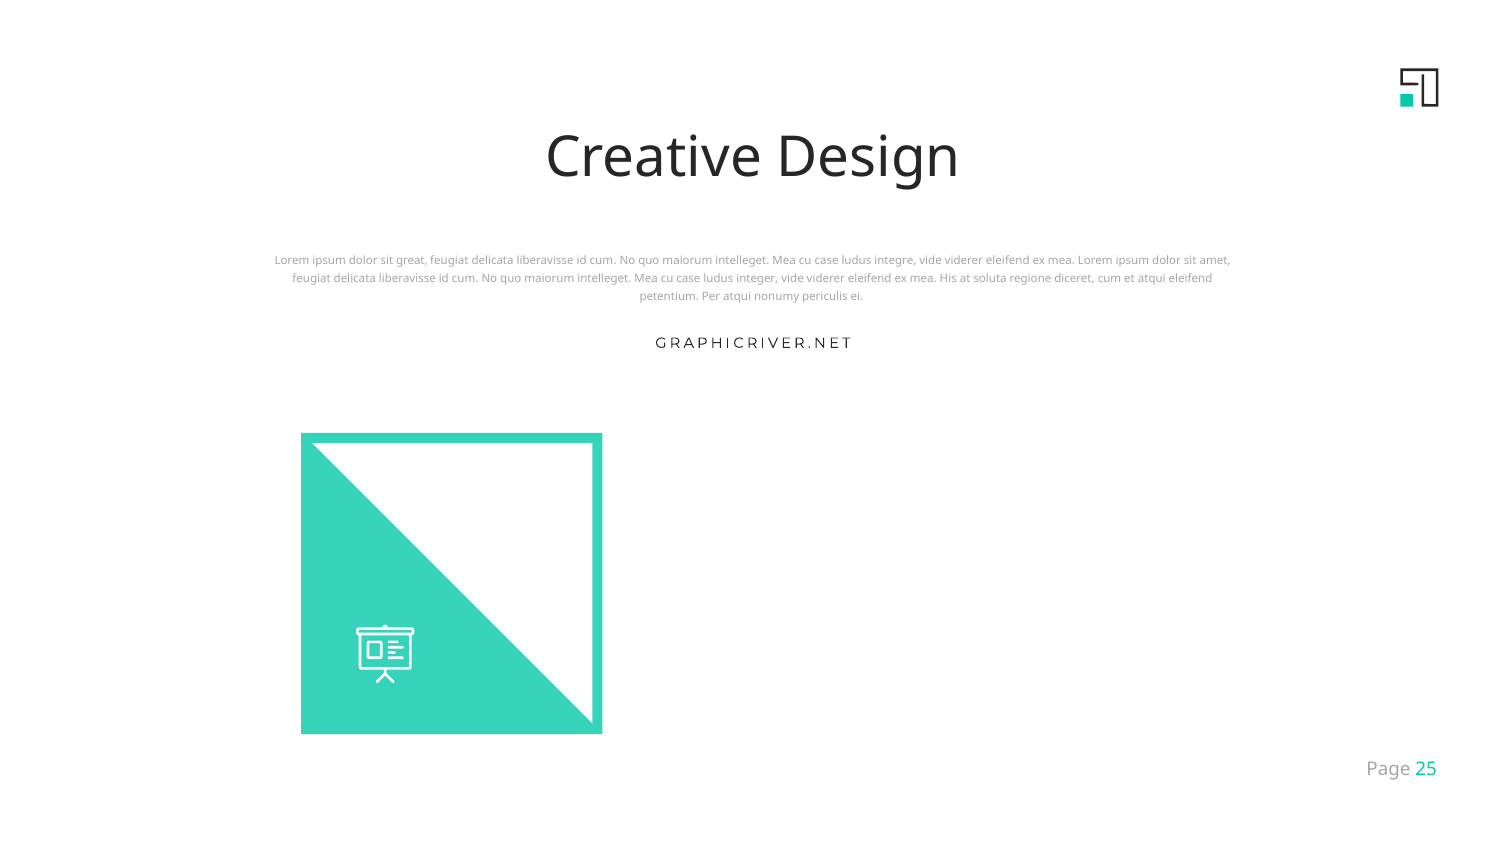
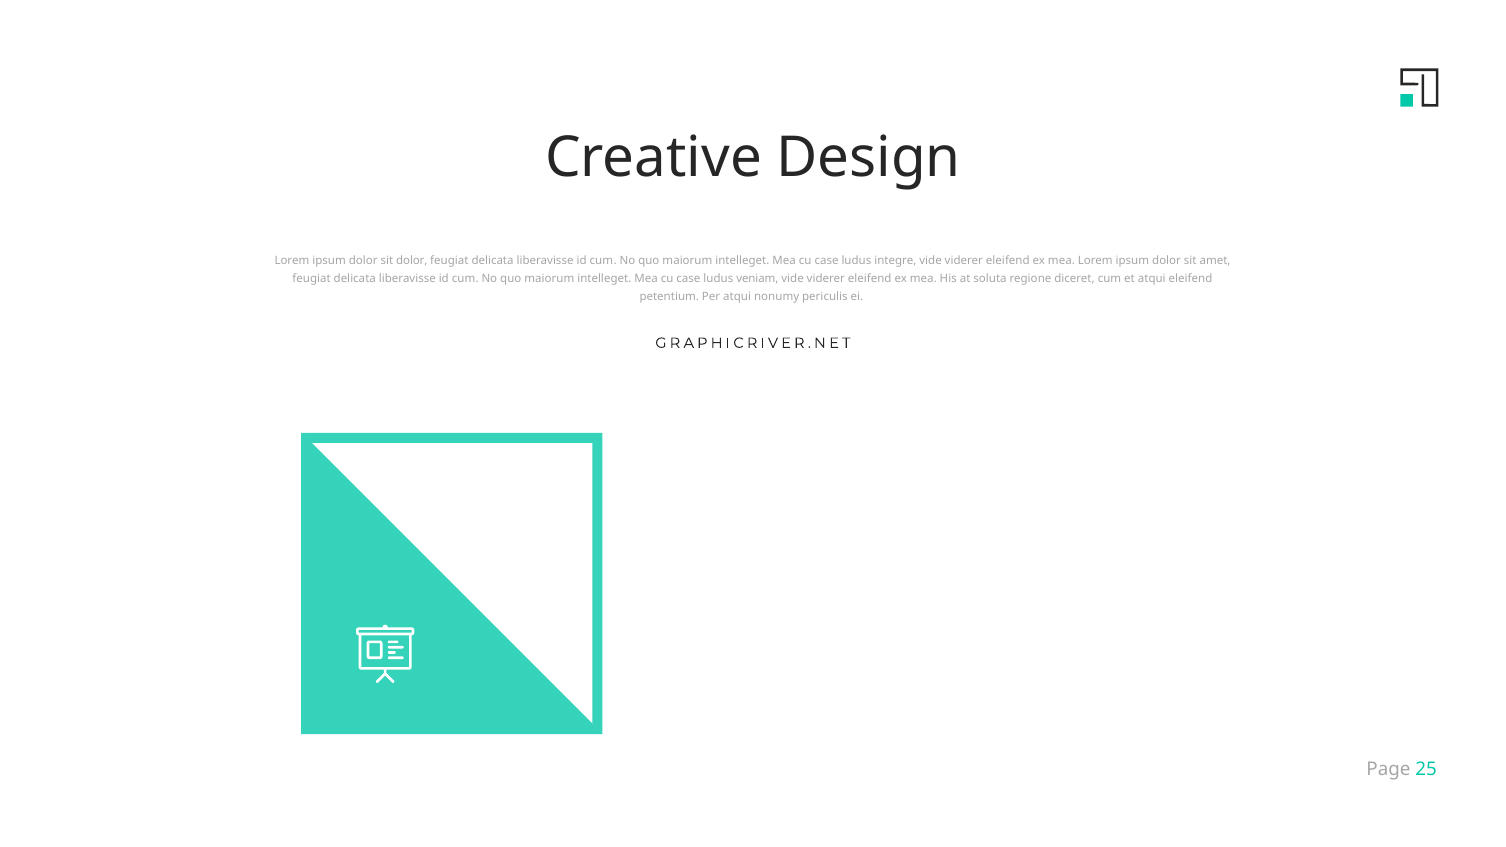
sit great: great -> dolor (412, 261)
integer: integer -> veniam (757, 279)
